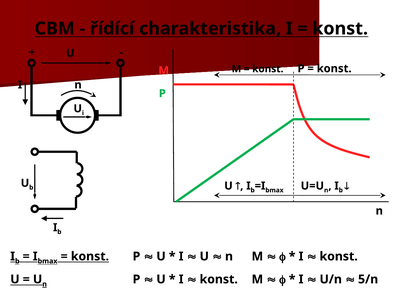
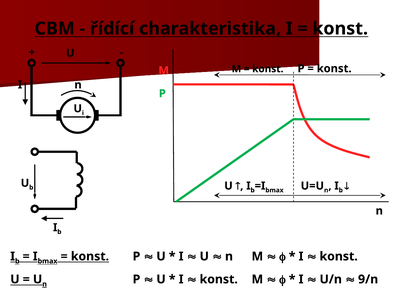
5/n: 5/n -> 9/n (368, 280)
